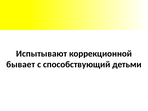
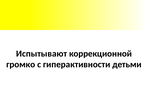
бывает: бывает -> громко (21, 64)
способствующий: способствующий -> гиперактивности (77, 64)
